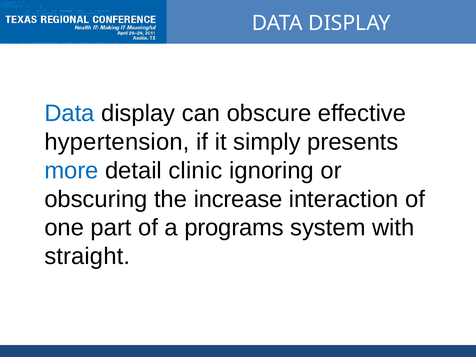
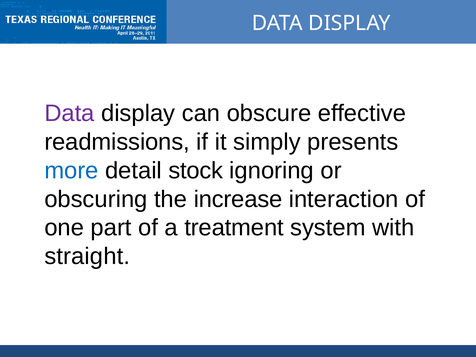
Data colour: blue -> purple (69, 113)
hypertension: hypertension -> readmissions (117, 142)
clinic: clinic -> stock (196, 171)
programs: programs -> treatment (234, 228)
